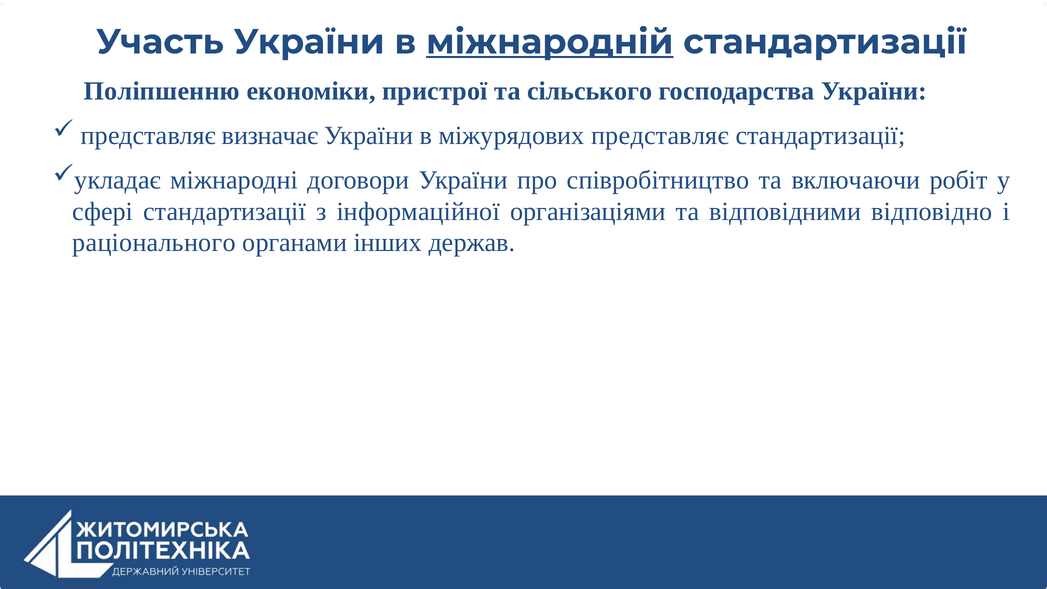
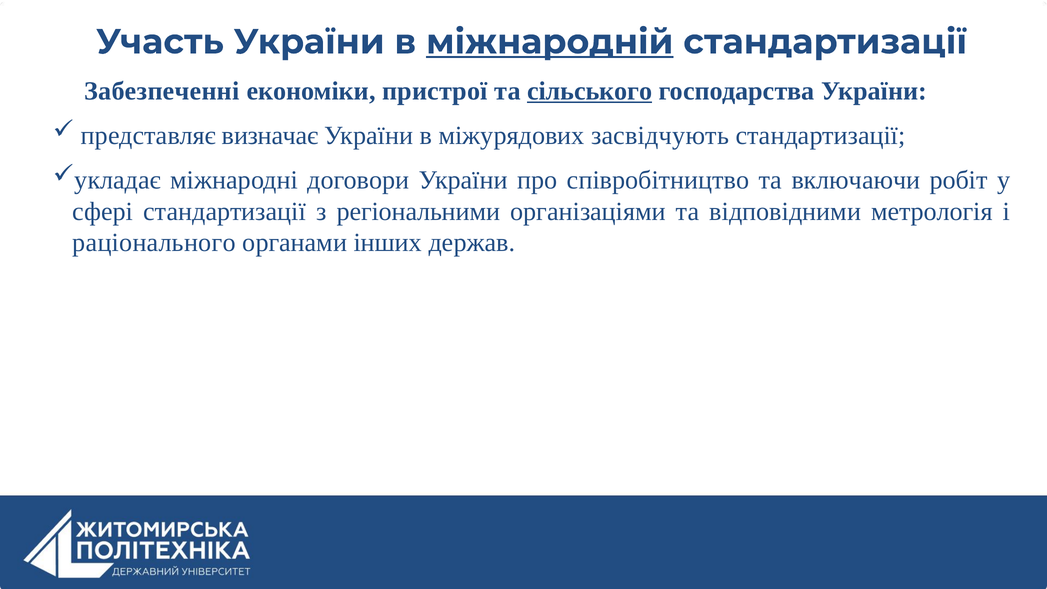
Поліпшенню: Поліпшенню -> Забезпеченні (162, 91)
сільського underline: none -> present (590, 91)
міжурядових представляє: представляє -> засвідчують (660, 136)
інформаційної: інформаційної -> регіональними (418, 211)
відповідно: відповідно -> метрологія (932, 211)
